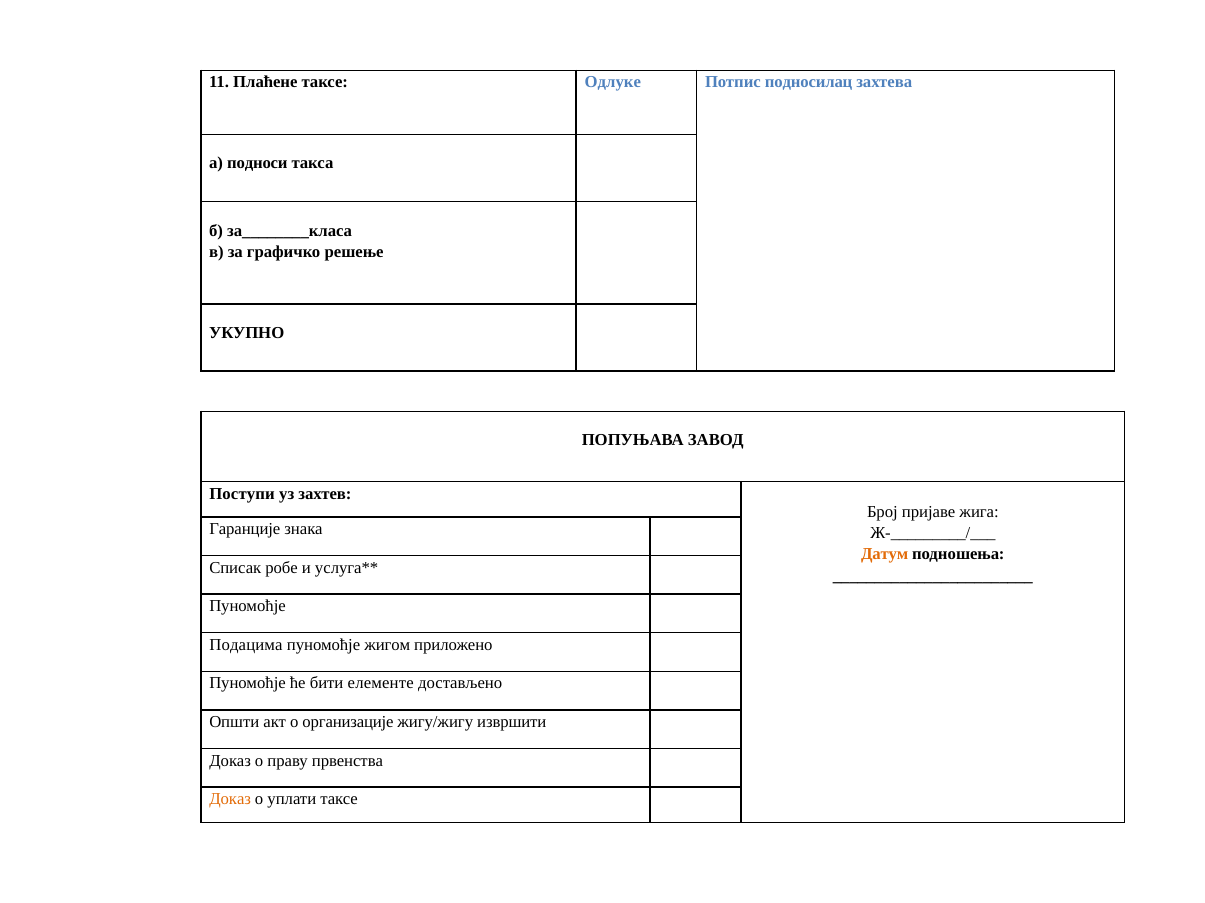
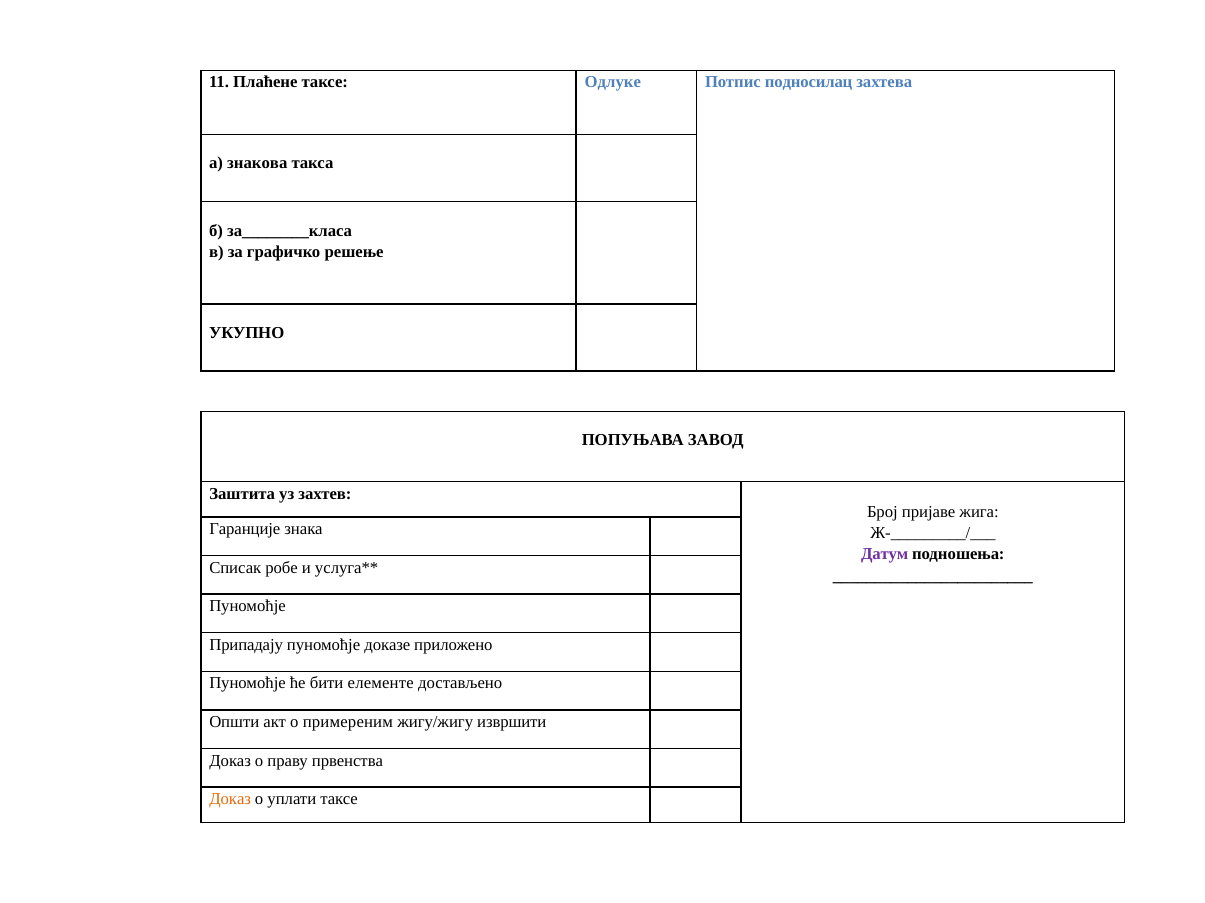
подноси: подноси -> знакова (257, 164)
Поступи: Поступи -> Заштита (242, 494)
Датум colour: orange -> purple (885, 555)
Подацима: Подацима -> Припадају (246, 645)
жигом: жигом -> доказе (387, 645)
организације: организације -> примереним (348, 723)
